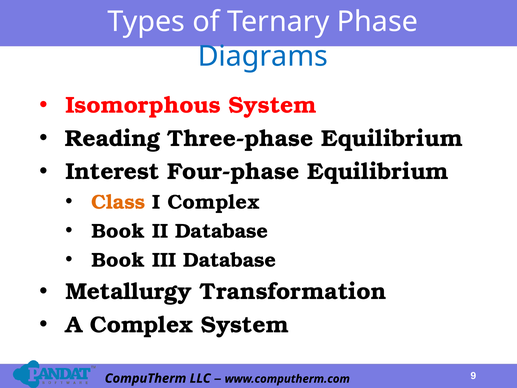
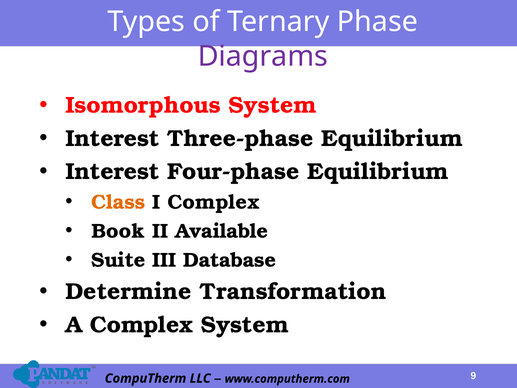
Diagrams colour: blue -> purple (263, 56)
Reading: Reading -> Interest (112, 138)
II Database: Database -> Available (222, 231)
Book: Book -> Suite (118, 260)
Metallurgy: Metallurgy -> Determine (128, 292)
